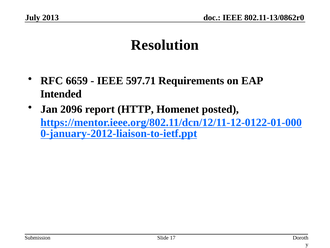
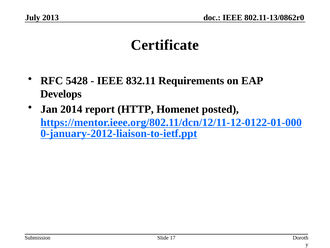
Resolution: Resolution -> Certificate (165, 45)
6659: 6659 -> 5428 (77, 81)
597.71: 597.71 -> 832.11 (141, 81)
Intended: Intended -> Develops (61, 94)
2096: 2096 -> 2014 (71, 109)
